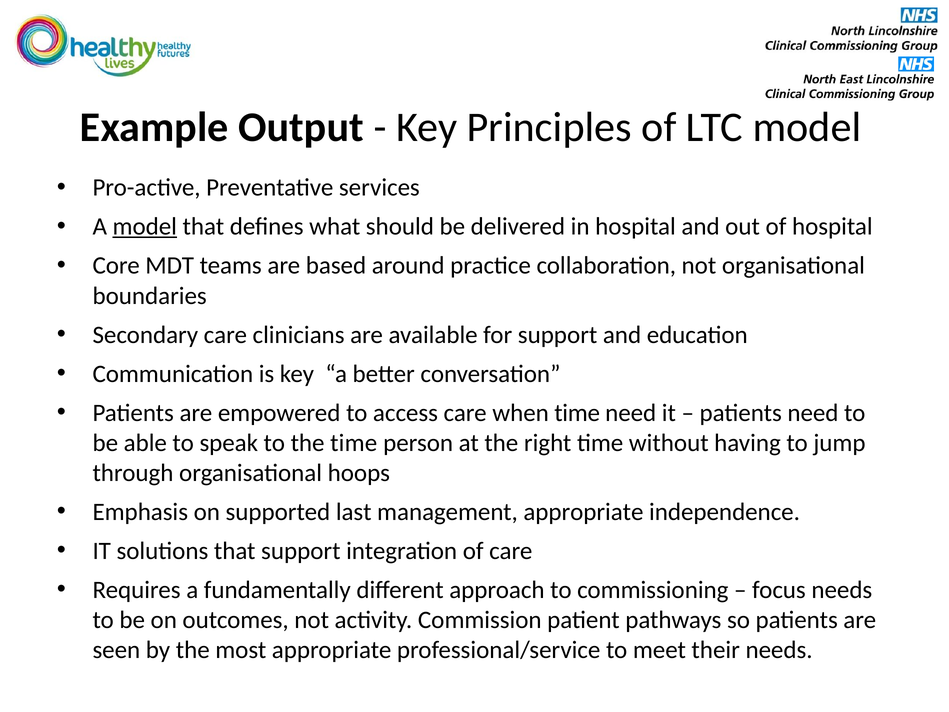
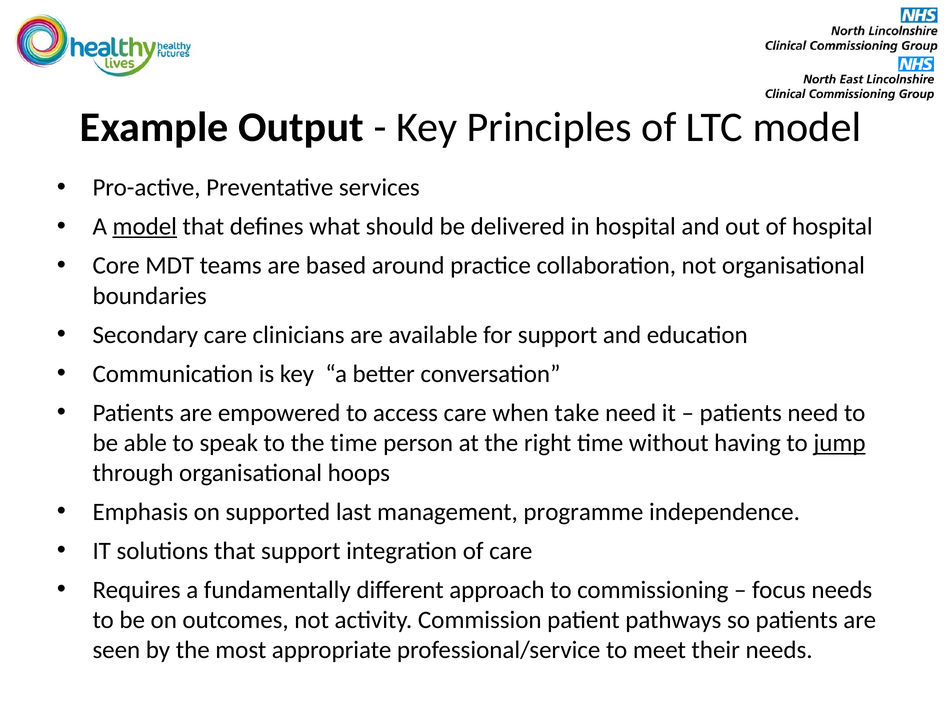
when time: time -> take (577, 413)
jump underline: none -> present (839, 443)
management appropriate: appropriate -> programme (583, 512)
